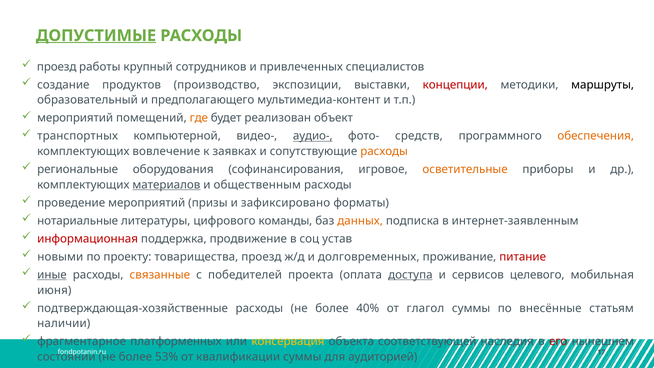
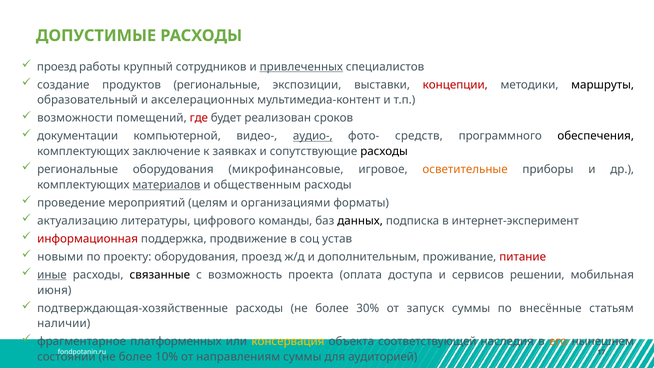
ДОПУСТИМЫЕ underline: present -> none (96, 36)
привлеченных underline: none -> present (301, 67)
продуктов производство: производство -> региональные (217, 85)
предполагающего: предполагающего -> акселерационных (203, 100)
мероприятий: мероприятий -> возможности (75, 118)
где colour: orange -> red (199, 118)
объект: объект -> сроков (334, 118)
транспортных: транспортных -> документации (78, 136)
обеспечения colour: orange -> black (596, 136)
вовлечение: вовлечение -> заключение (166, 151)
расходы colour: orange -> black (384, 151)
софинансирования: софинансирования -> микрофинансовые (286, 169)
призы: призы -> целям (208, 203)
зафиксировано: зафиксировано -> организациями (286, 203)
нотариальные: нотариальные -> актуализацию (78, 221)
данных colour: orange -> black (360, 221)
интернет-заявленным: интернет-заявленным -> интернет-эксперимент (515, 221)
проекту товарищества: товарищества -> оборудования (196, 257)
долговременных: долговременных -> дополнительным (369, 257)
связанные colour: orange -> black (160, 275)
победителей: победителей -> возможность (245, 275)
доступа underline: present -> none (410, 275)
целевого: целевого -> решении (537, 275)
40%: 40% -> 30% (368, 308)
глагол: глагол -> запуск (425, 308)
его colour: red -> orange (558, 341)
53%: 53% -> 10% (167, 357)
квалификации: квалификации -> направлениям (238, 357)
